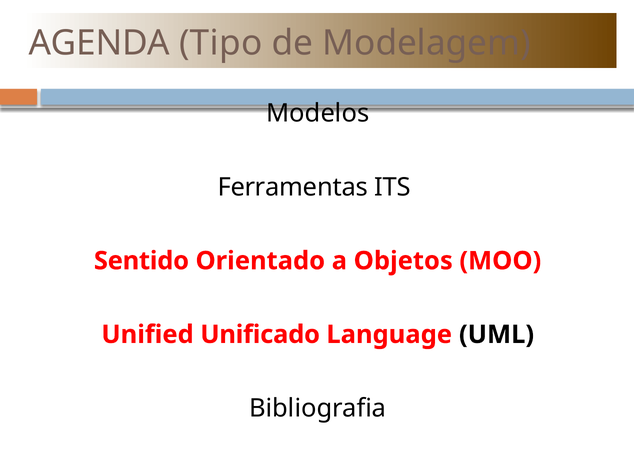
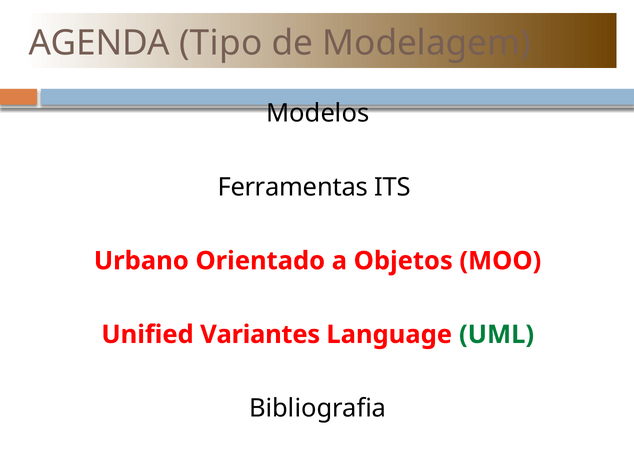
Sentido: Sentido -> Urbano (141, 261)
Unificado: Unificado -> Variantes (260, 334)
UML colour: black -> green (497, 334)
